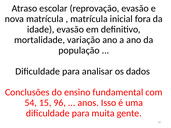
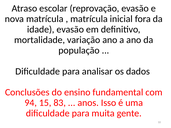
54: 54 -> 94 (31, 103)
96: 96 -> 83 (60, 103)
